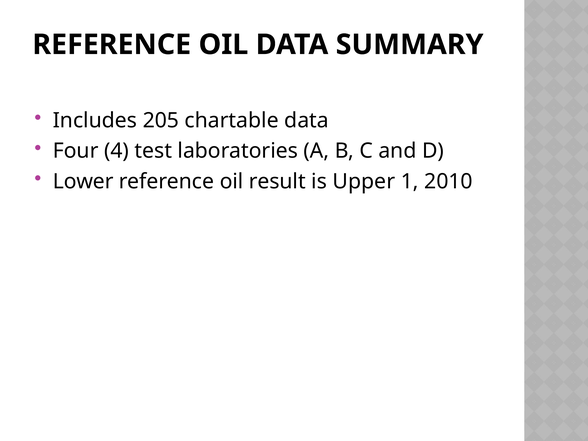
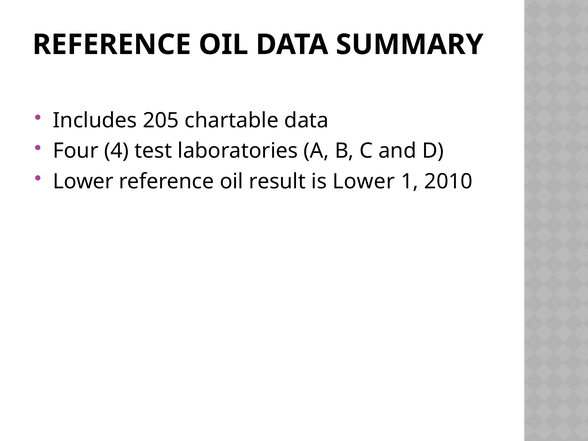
is Upper: Upper -> Lower (364, 181)
